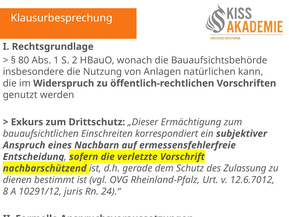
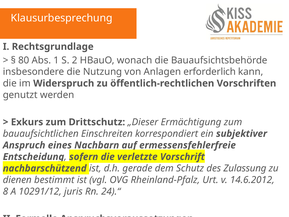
natürlichen: natürlichen -> erforderlich (210, 72)
12.6.7012: 12.6.7012 -> 14.6.2012 (252, 180)
